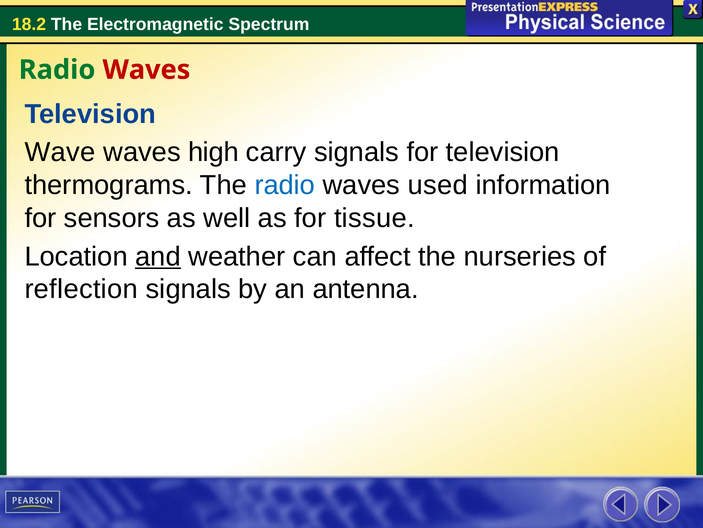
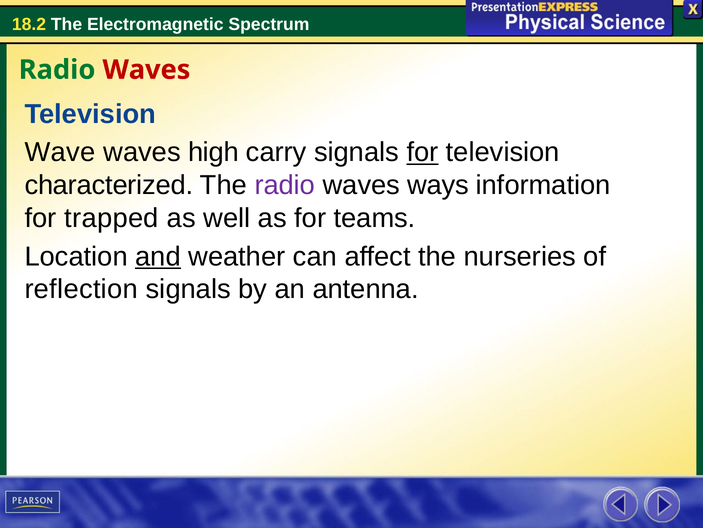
for underline: none -> present (422, 152)
thermograms: thermograms -> characterized (109, 185)
radio colour: blue -> purple (285, 185)
used: used -> ways (438, 185)
sensors: sensors -> trapped (112, 218)
tissue: tissue -> teams (375, 218)
